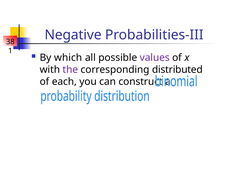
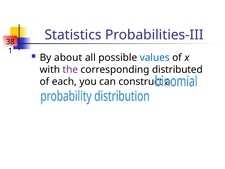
Negative: Negative -> Statistics (73, 35)
which: which -> about (68, 57)
values colour: purple -> blue (155, 57)
